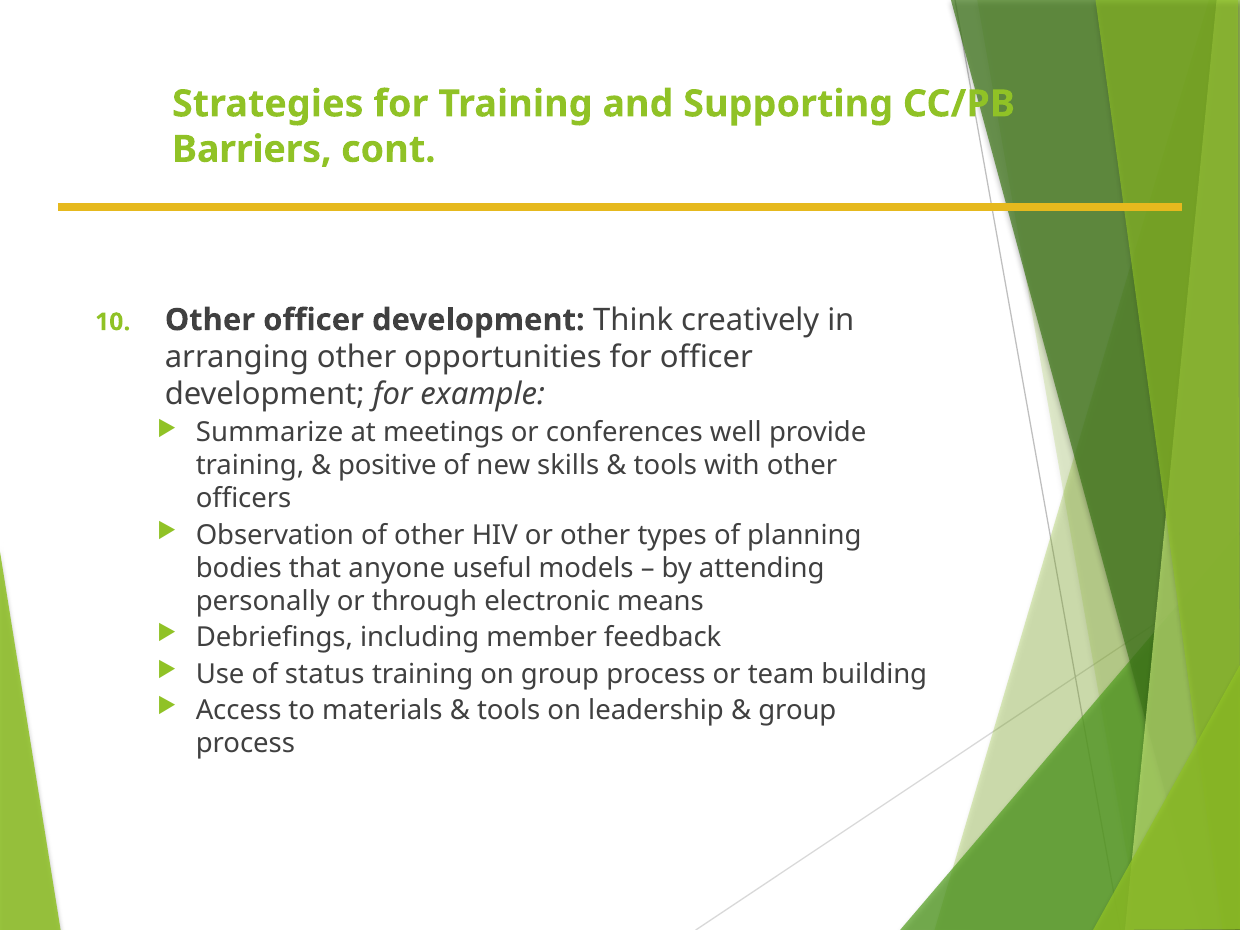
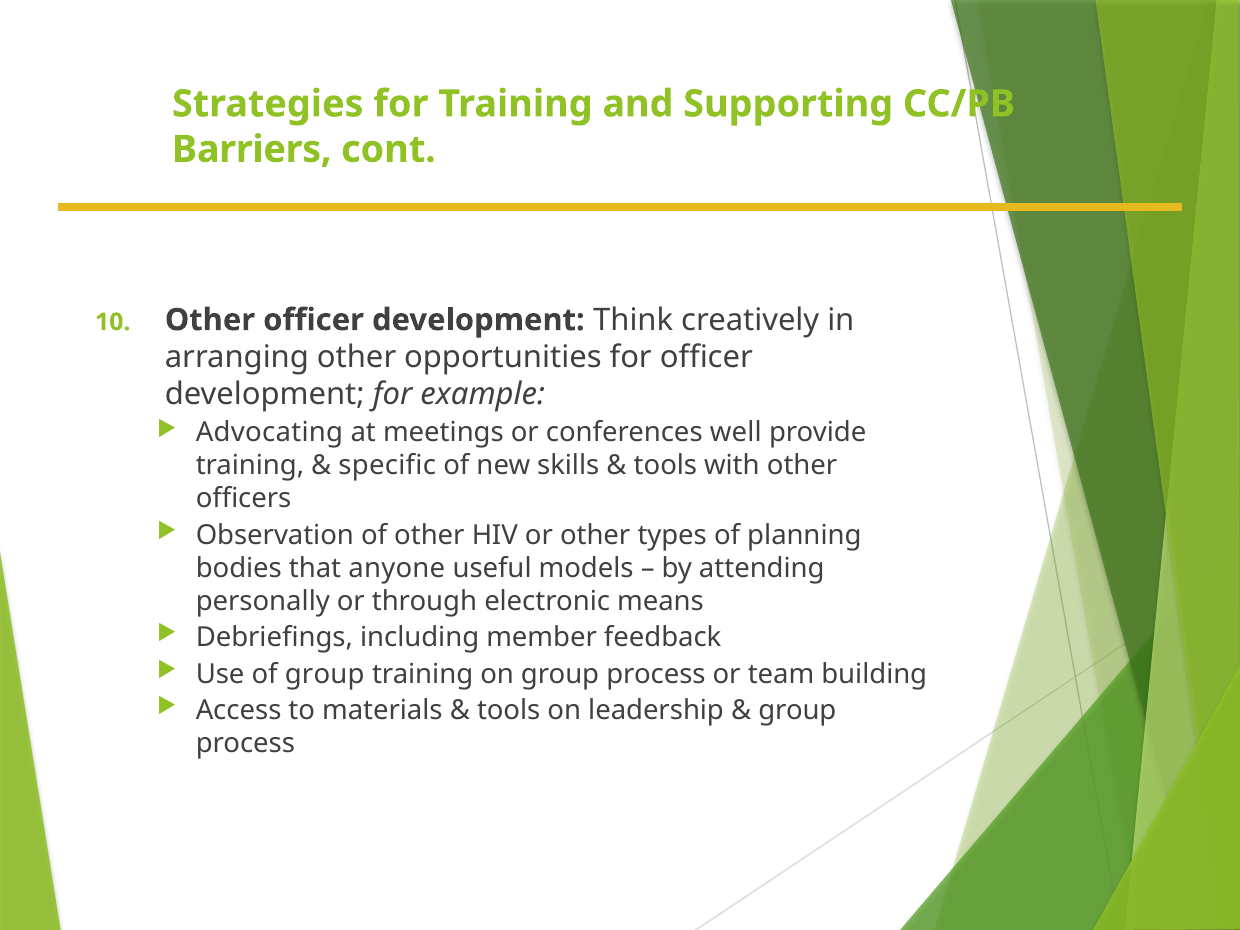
Summarize: Summarize -> Advocating (270, 433)
positive: positive -> specific (387, 466)
of status: status -> group (325, 674)
